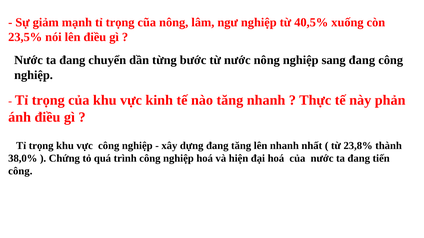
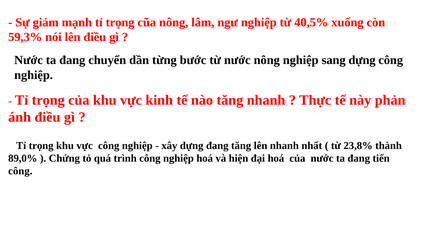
23,5%: 23,5% -> 59,3% (25, 37)
sang đang: đang -> dựng (362, 60)
38,0%: 38,0% -> 89,0% (23, 159)
